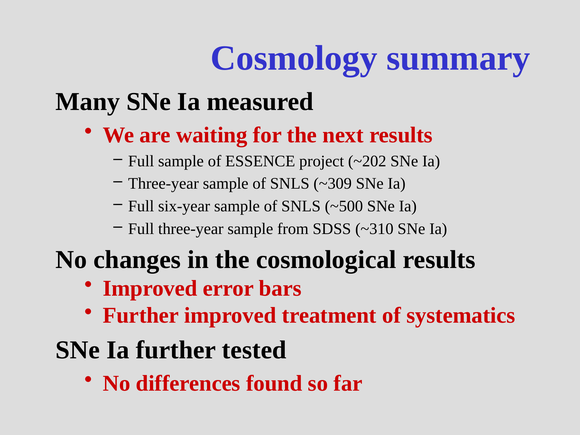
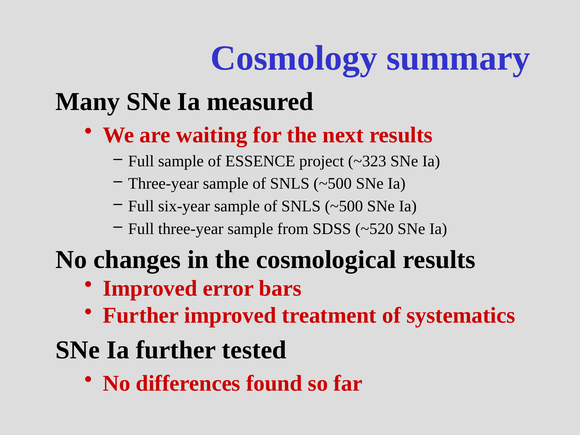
~202: ~202 -> ~323 (367, 161)
~309: ~309 -> ~500 (333, 184)
~310: ~310 -> ~520 (374, 229)
